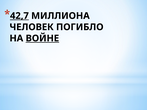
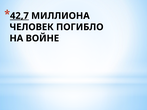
ВОЙНЕ underline: present -> none (42, 38)
